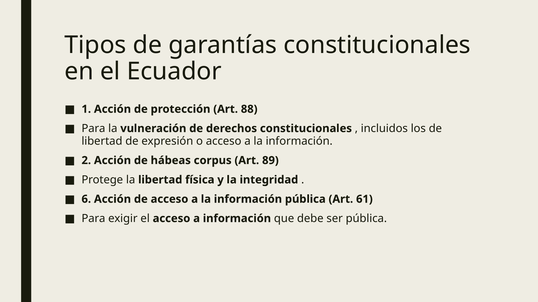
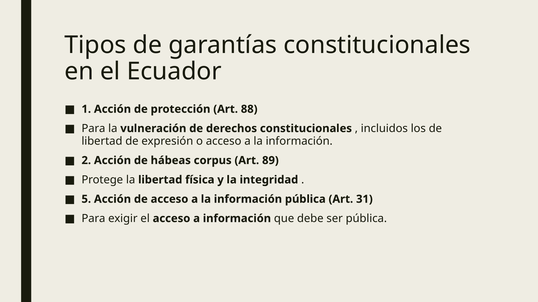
6: 6 -> 5 (86, 199)
61: 61 -> 31 (364, 199)
